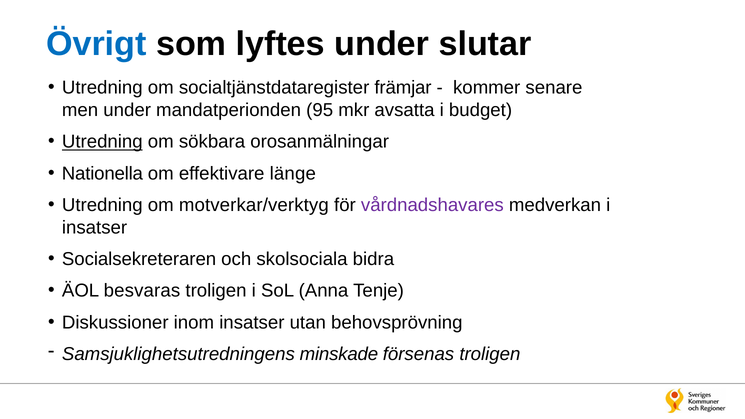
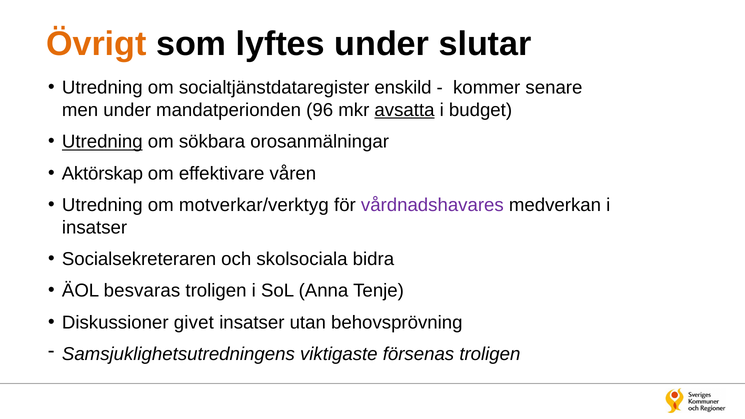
Övrigt colour: blue -> orange (96, 44)
främjar: främjar -> enskild (403, 88)
95: 95 -> 96 (320, 110)
avsatta underline: none -> present (405, 110)
Nationella: Nationella -> Aktörskap (102, 173)
länge: länge -> våren (293, 173)
inom: inom -> givet (194, 322)
minskade: minskade -> viktigaste (339, 354)
